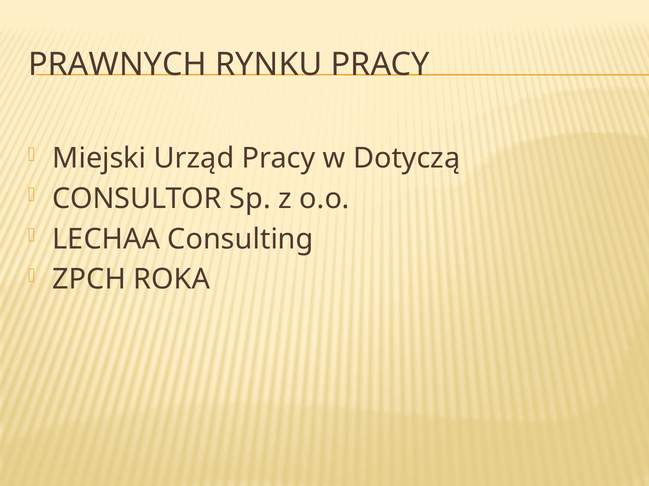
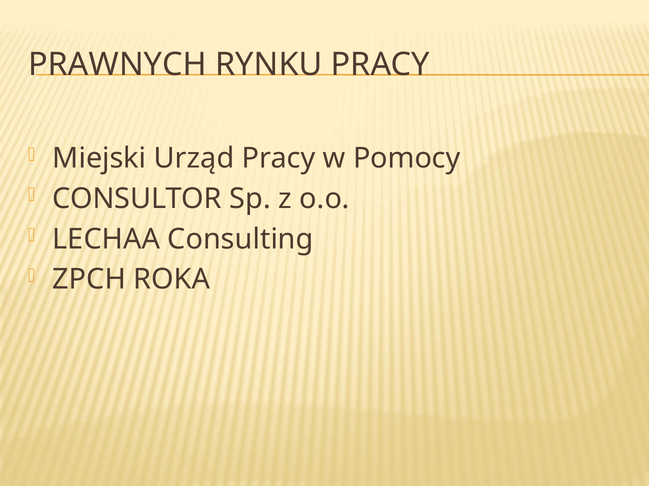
Dotyczą: Dotyczą -> Pomocy (407, 159)
